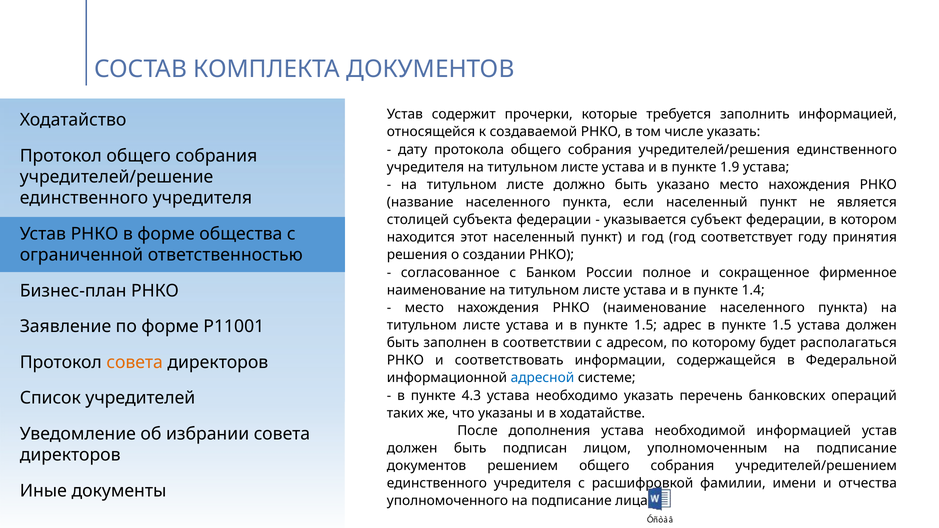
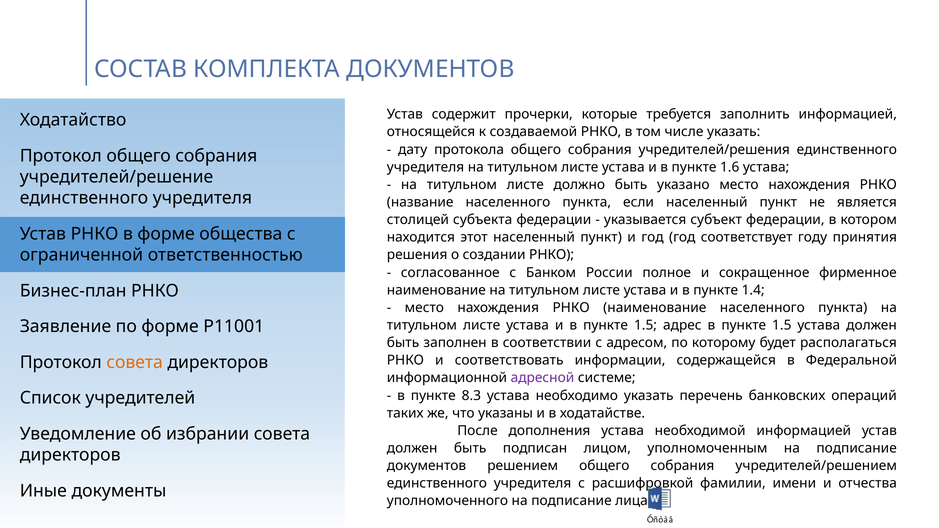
1.9: 1.9 -> 1.6 (730, 167)
адресной colour: blue -> purple (542, 378)
4.3: 4.3 -> 8.3 (471, 396)
